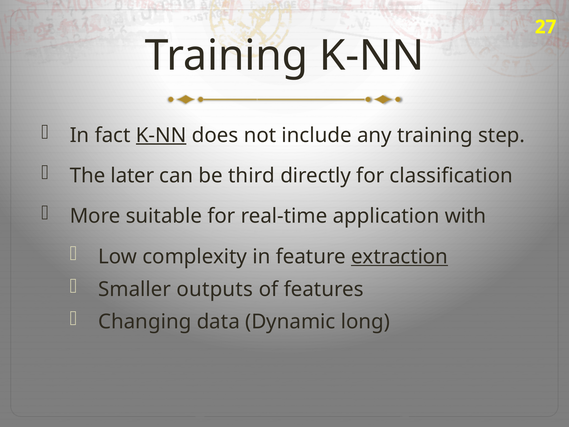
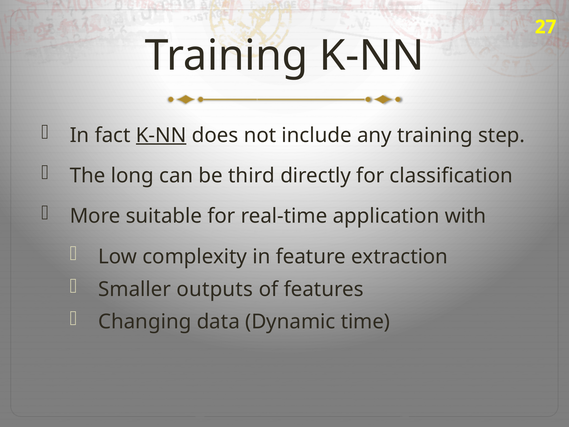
later: later -> long (132, 176)
extraction underline: present -> none (400, 257)
long: long -> time (365, 322)
